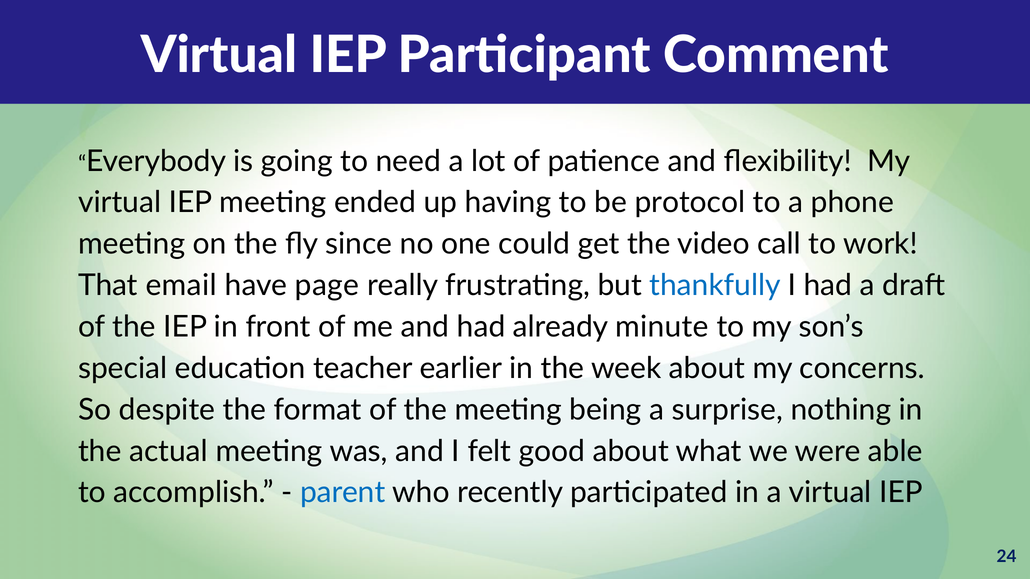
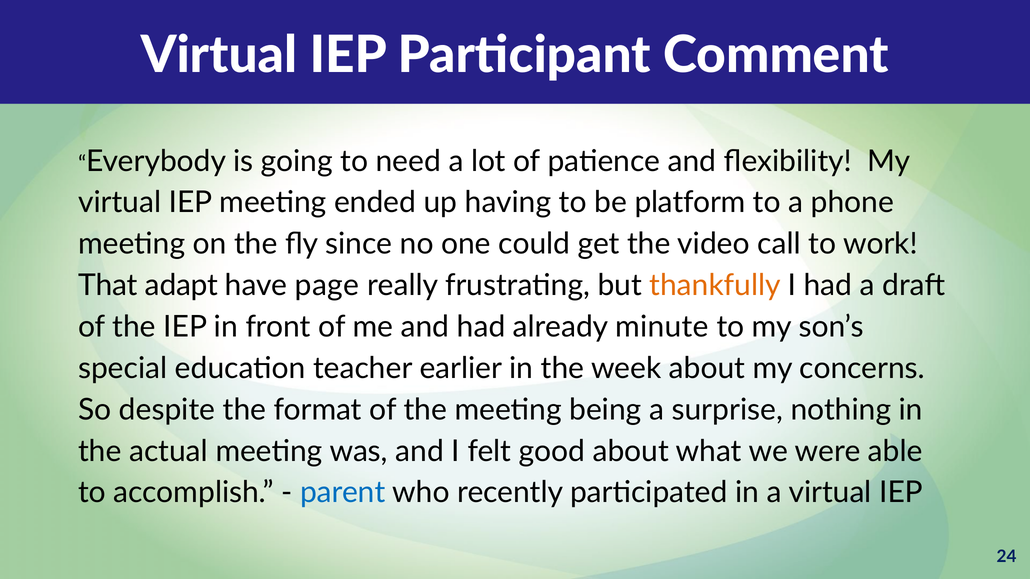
protocol: protocol -> platform (690, 203)
email: email -> adapt (181, 286)
thankfully colour: blue -> orange (715, 286)
